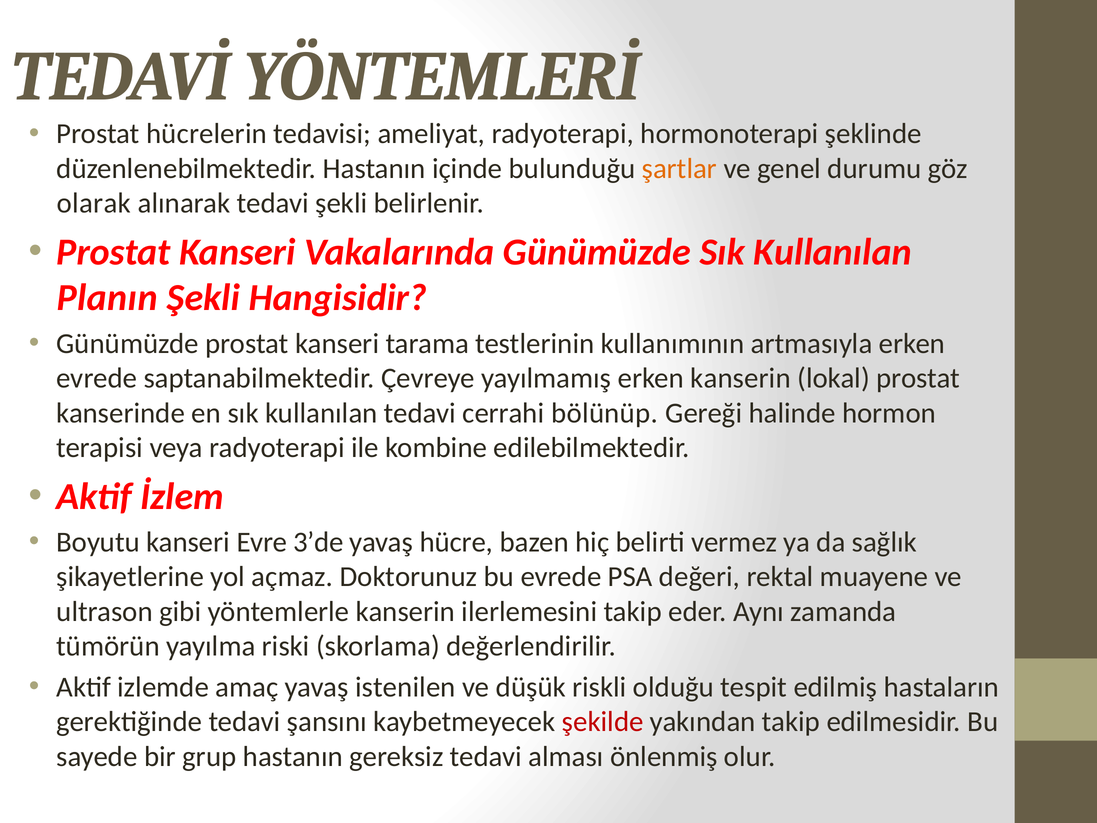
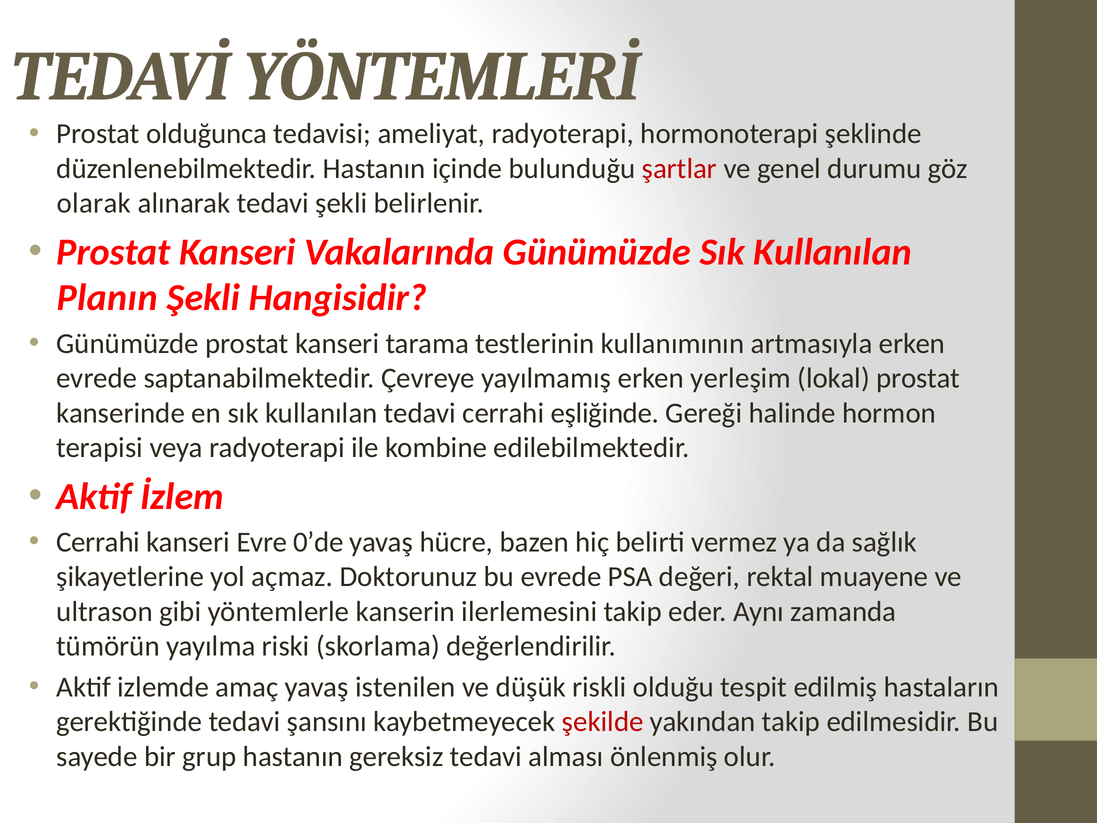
hücrelerin: hücrelerin -> olduğunca (207, 134)
şartlar colour: orange -> red (679, 169)
erken kanserin: kanserin -> yerleşim (741, 378)
bölünüp: bölünüp -> eşliğinde (605, 413)
Boyutu: Boyutu -> Cerrahi (98, 542)
3’de: 3’de -> 0’de (318, 542)
